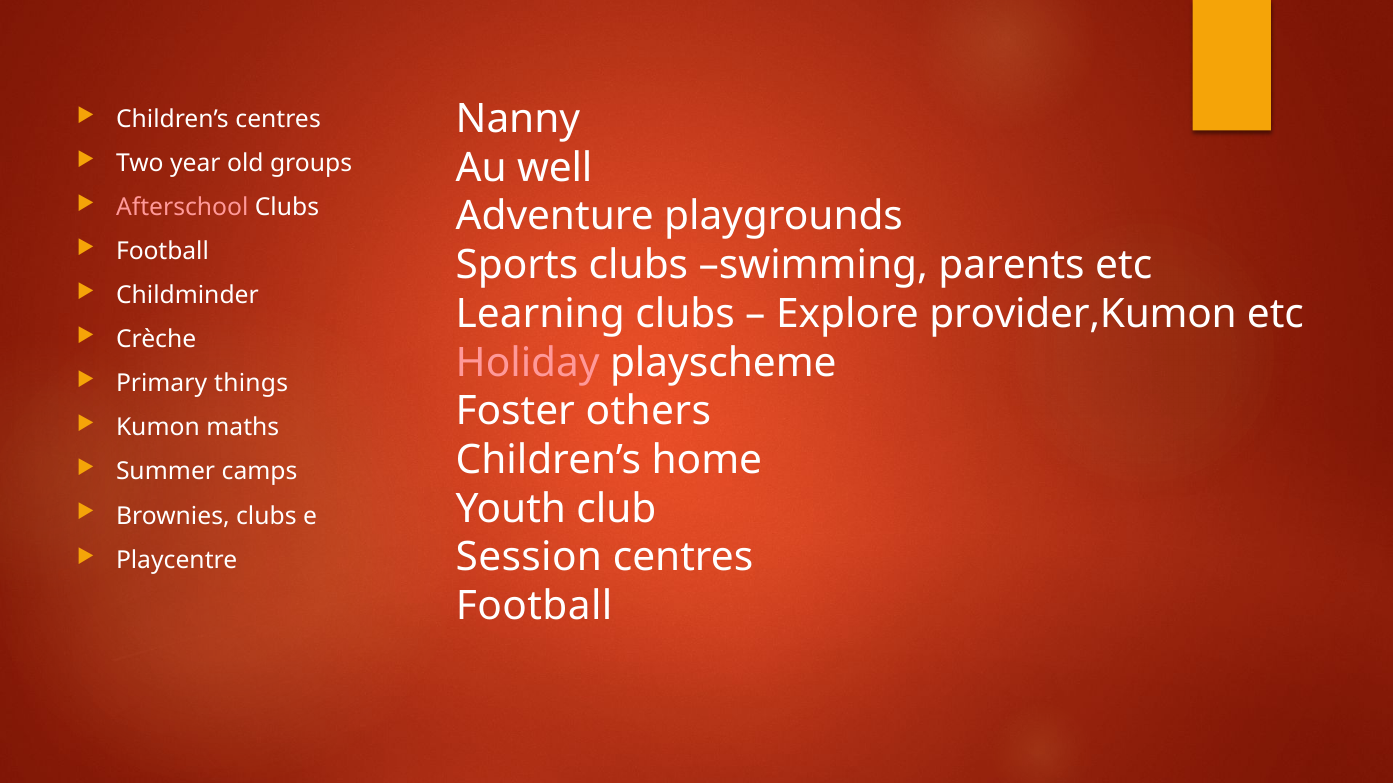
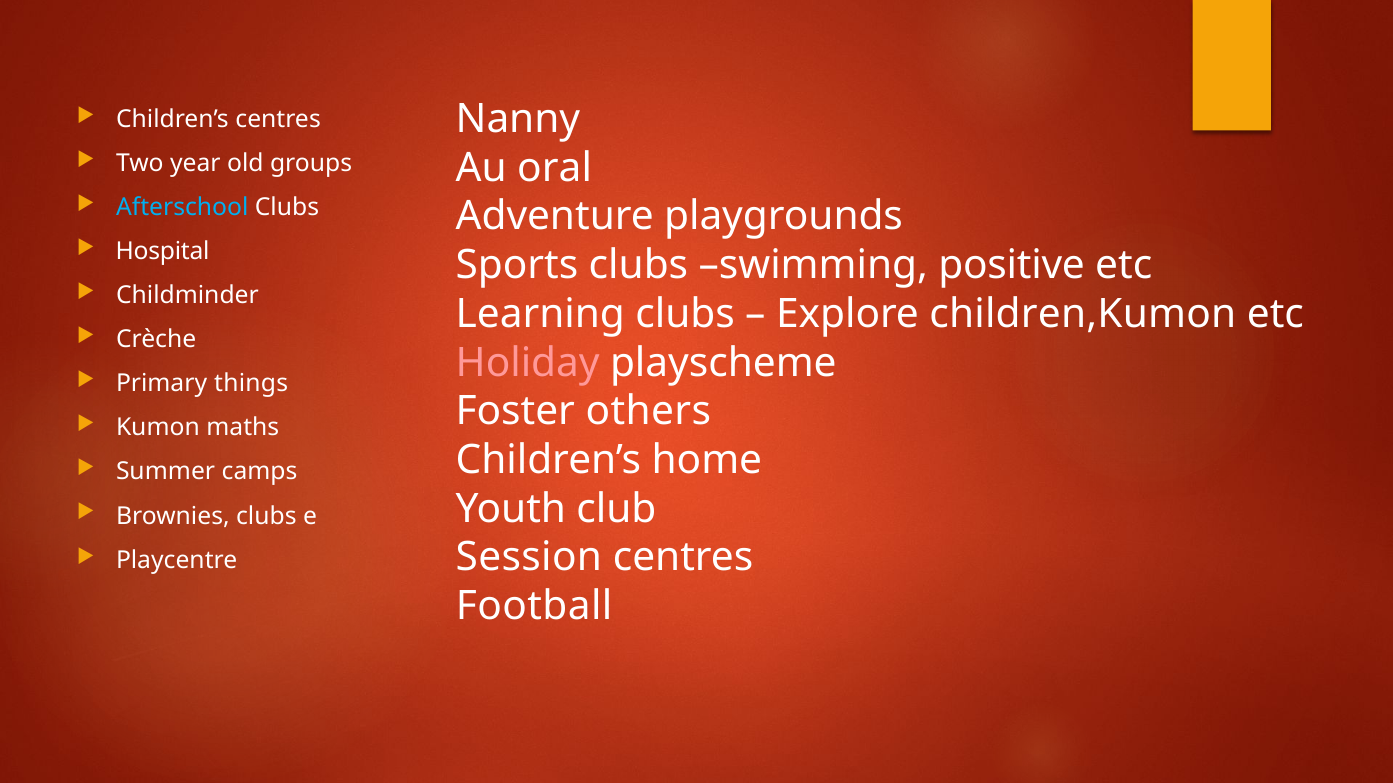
well: well -> oral (555, 168)
Afterschool colour: pink -> light blue (182, 207)
Football: Football -> Hospital (163, 251)
parents: parents -> positive (1012, 265)
provider,Kumon: provider,Kumon -> children,Kumon (1083, 314)
